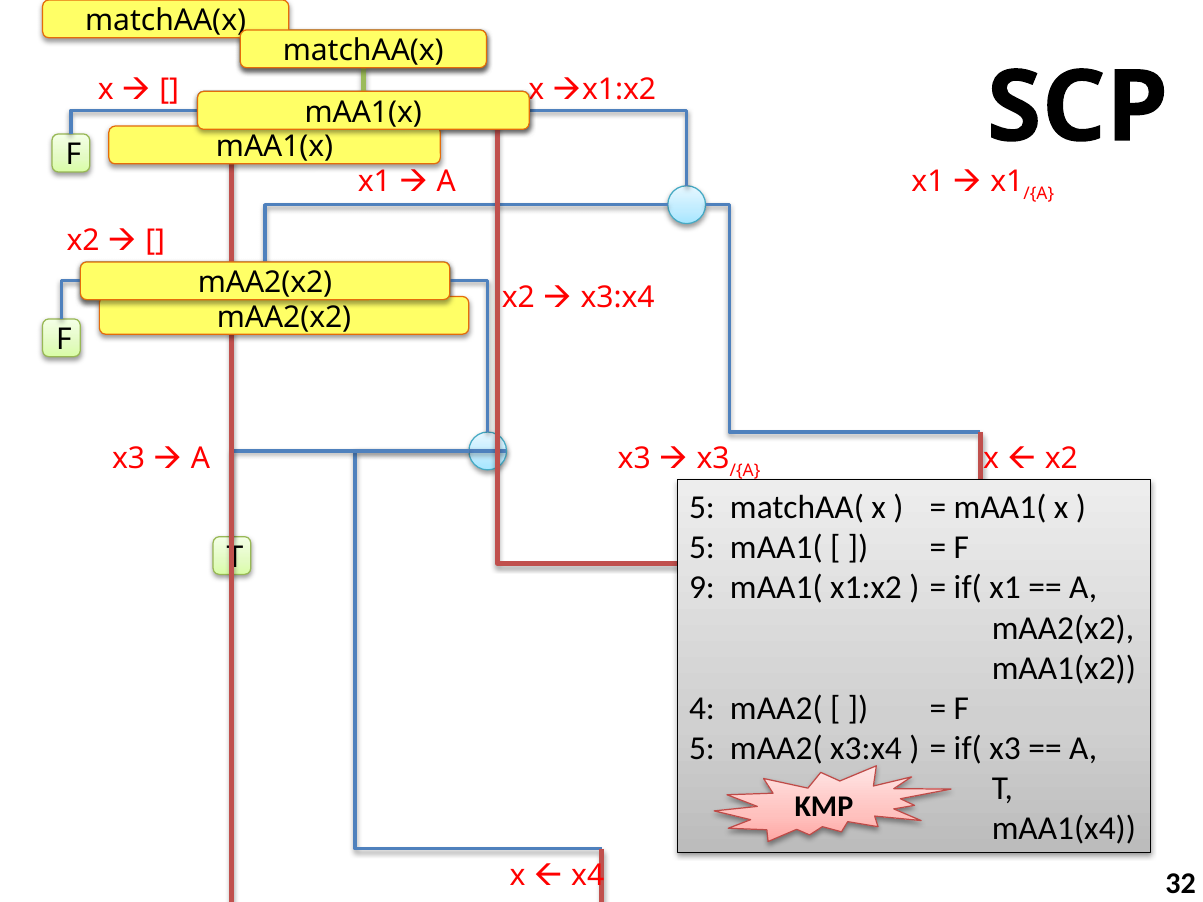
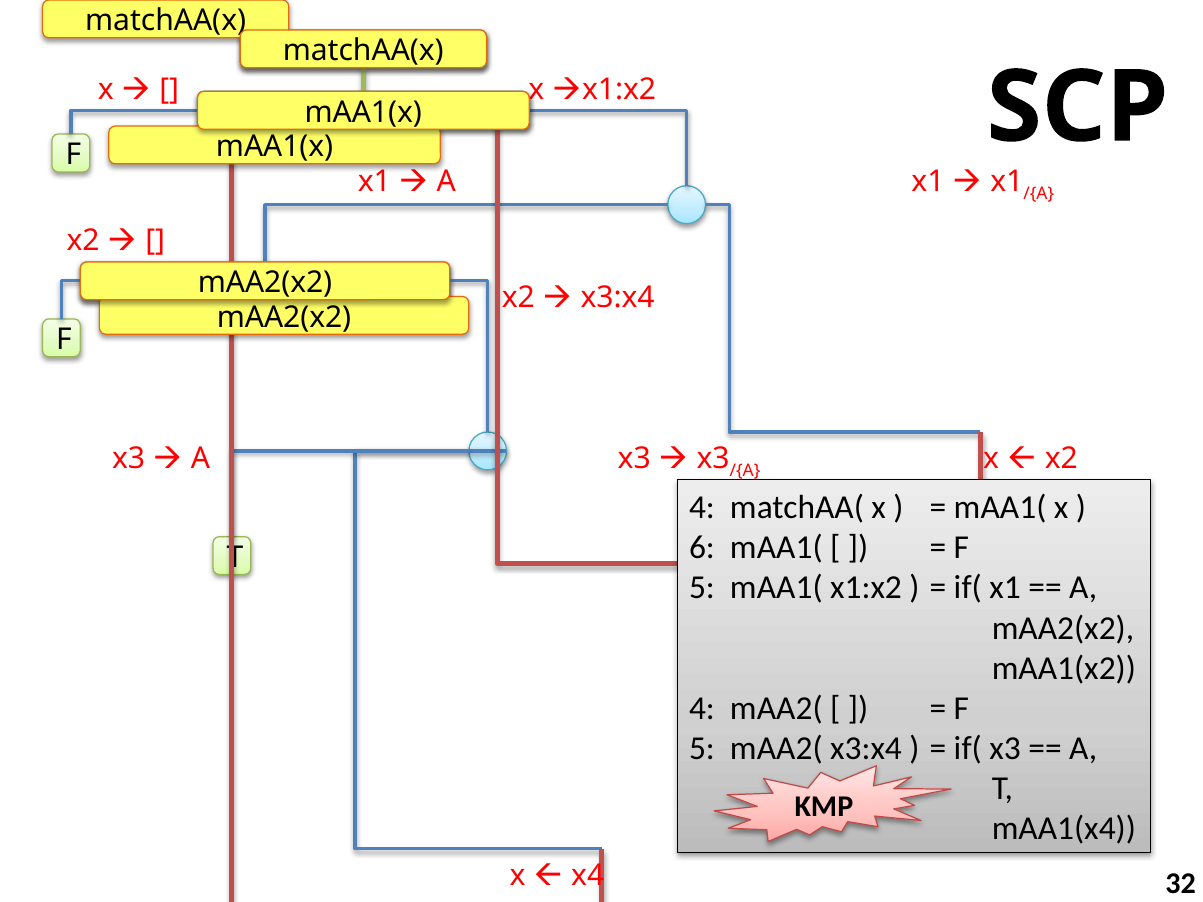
5: 5 -> 4 (702, 508)
5: 5 -> 6 (702, 548)
9: 9 -> 5 (702, 588)
